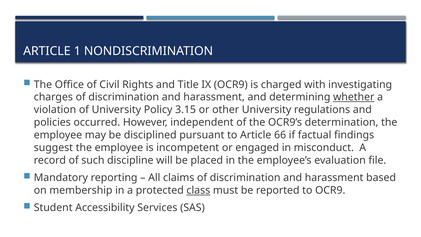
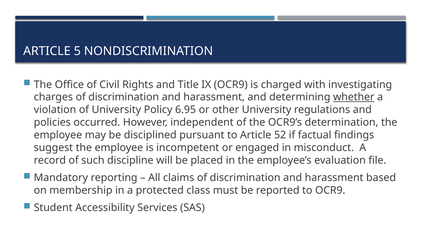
1: 1 -> 5 (77, 51)
3.15: 3.15 -> 6.95 (186, 110)
66: 66 -> 52 (280, 135)
class underline: present -> none (198, 190)
